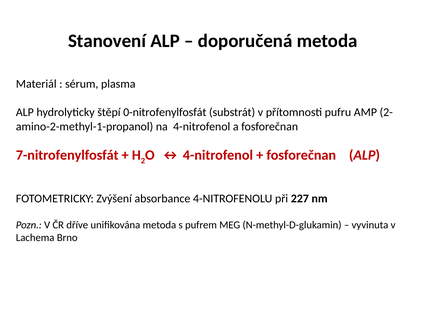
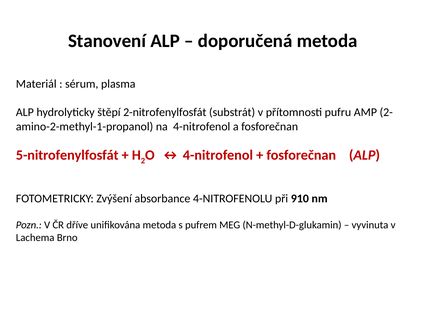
0-nitrofenylfosfát: 0-nitrofenylfosfát -> 2-nitrofenylfosfát (165, 112)
7-nitrofenylfosfát: 7-nitrofenylfosfát -> 5-nitrofenylfosfát (67, 155)
227: 227 -> 910 (300, 198)
